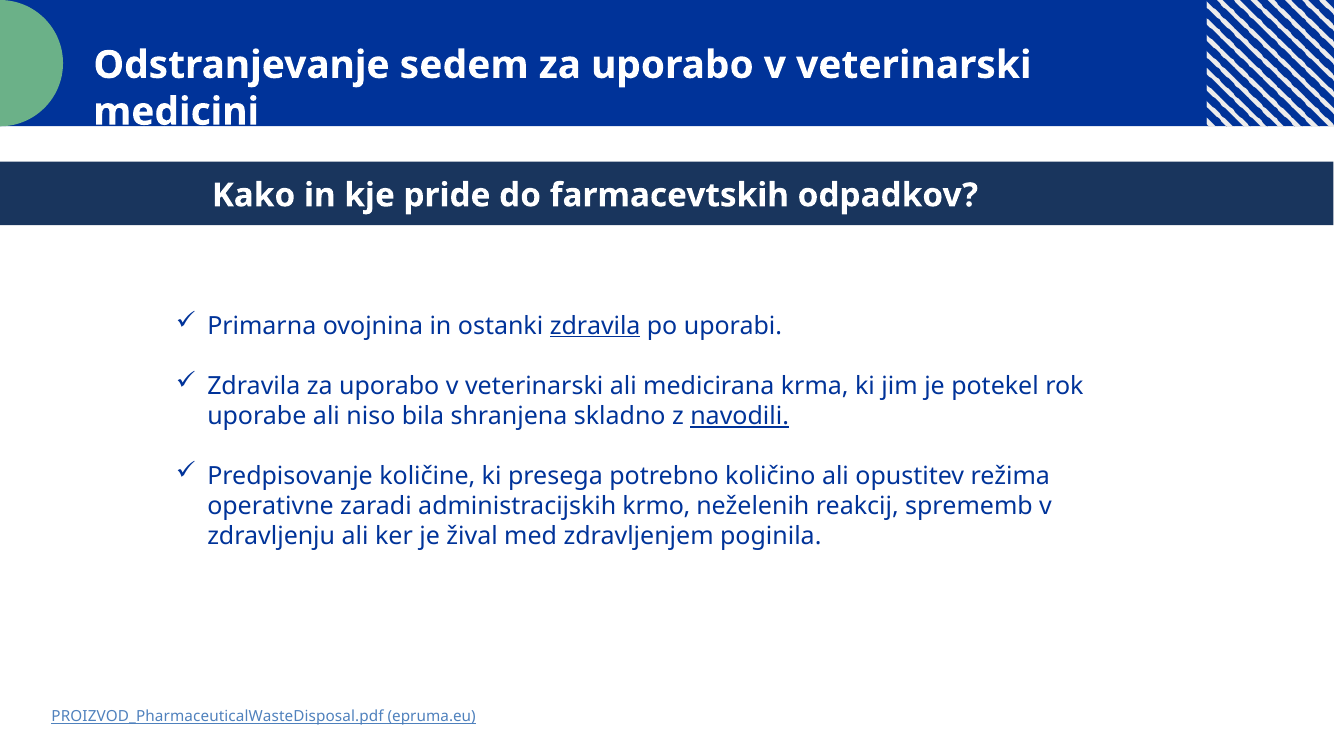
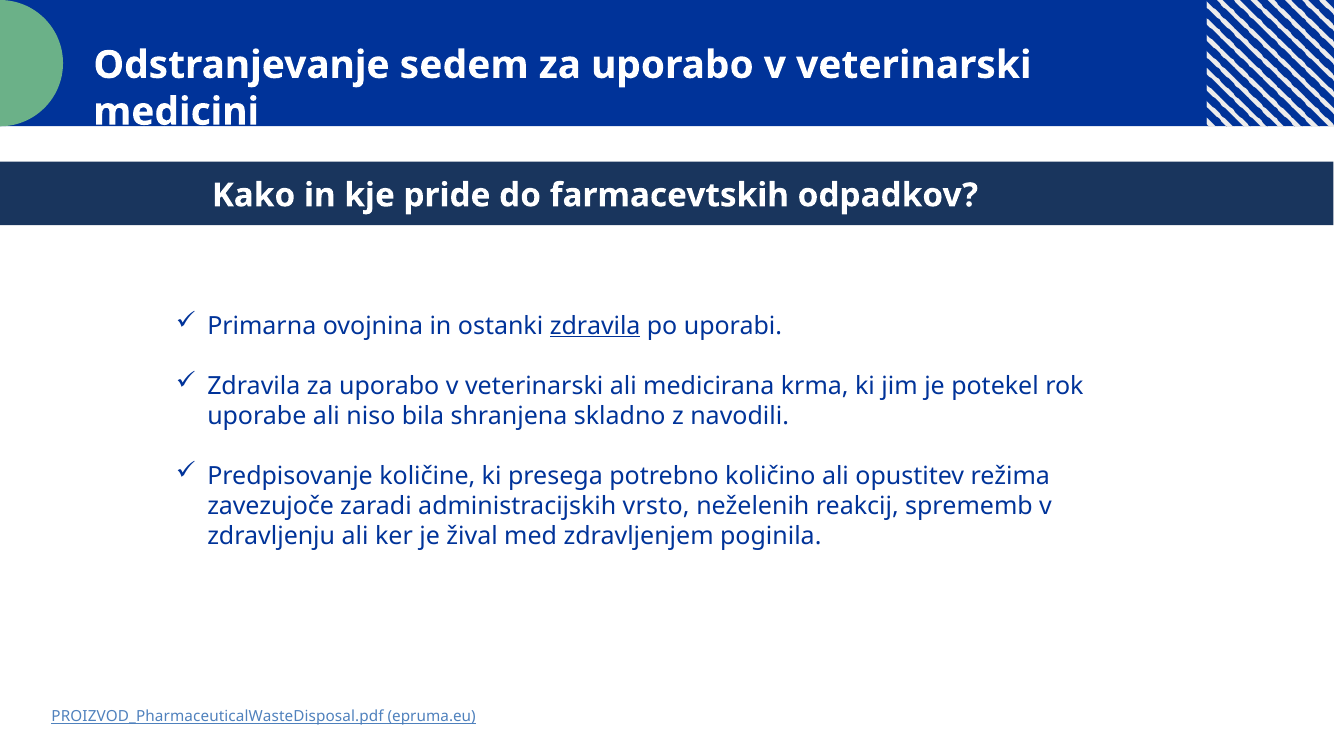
navodili underline: present -> none (740, 416)
operativne: operativne -> zavezujoče (271, 506)
krmo: krmo -> vrsto (656, 506)
